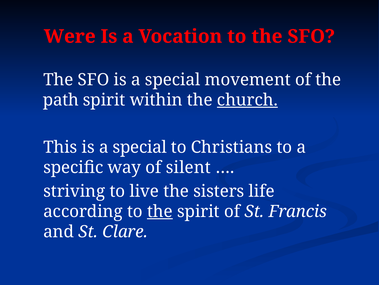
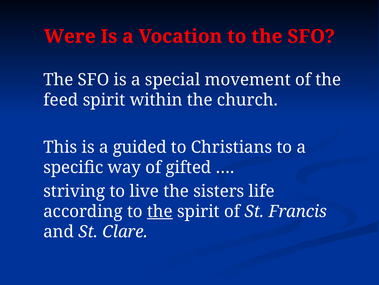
path: path -> feed (61, 100)
church underline: present -> none (247, 100)
This is a special: special -> guided (140, 147)
silent: silent -> gifted (188, 167)
